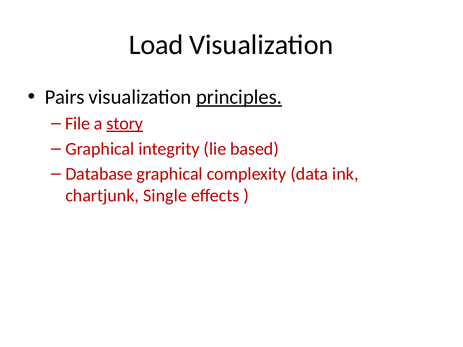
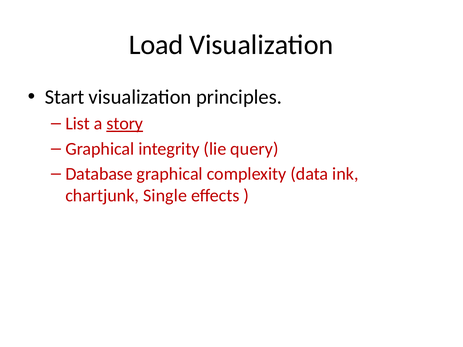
Pairs: Pairs -> Start (65, 97)
principles underline: present -> none (239, 97)
File: File -> List (78, 124)
based: based -> query (254, 149)
